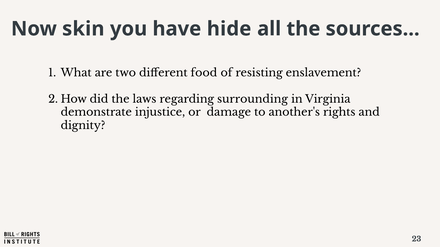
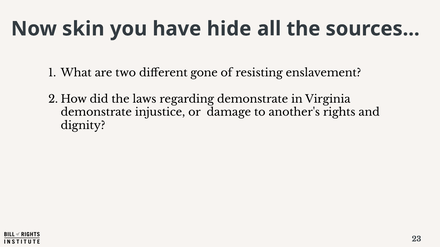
food: food -> gone (204, 73)
regarding surrounding: surrounding -> demonstrate (253, 99)
